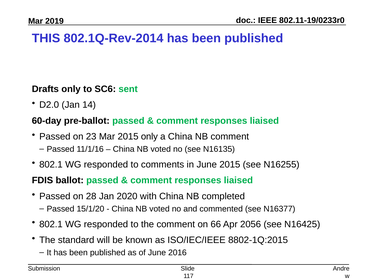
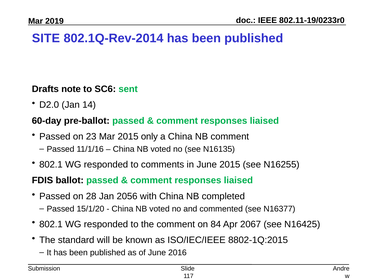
THIS: THIS -> SITE (46, 38)
Drafts only: only -> note (71, 89)
2020: 2020 -> 2056 (127, 197)
66: 66 -> 84 (216, 225)
2056: 2056 -> 2067 (251, 225)
